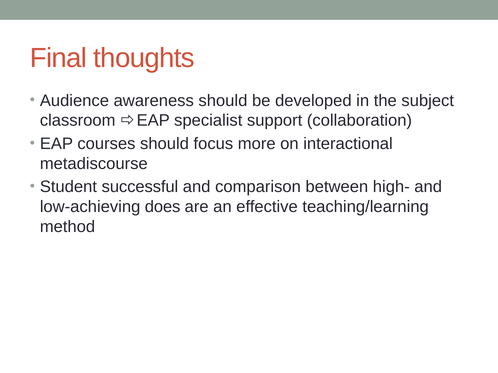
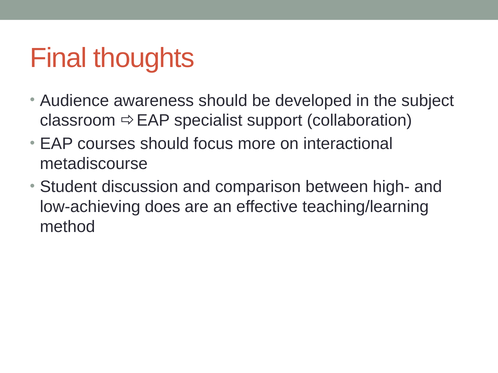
successful: successful -> discussion (140, 187)
